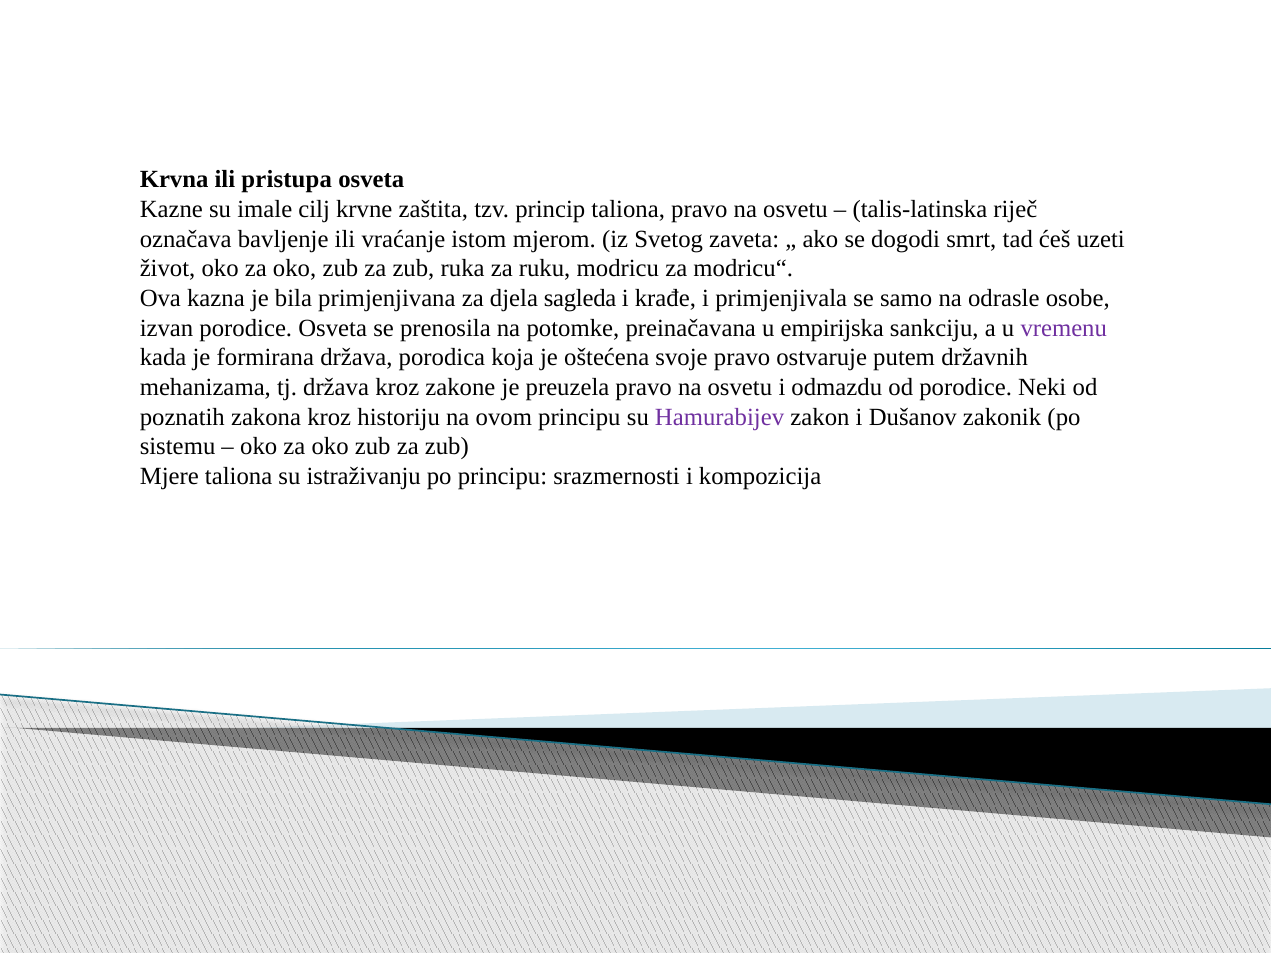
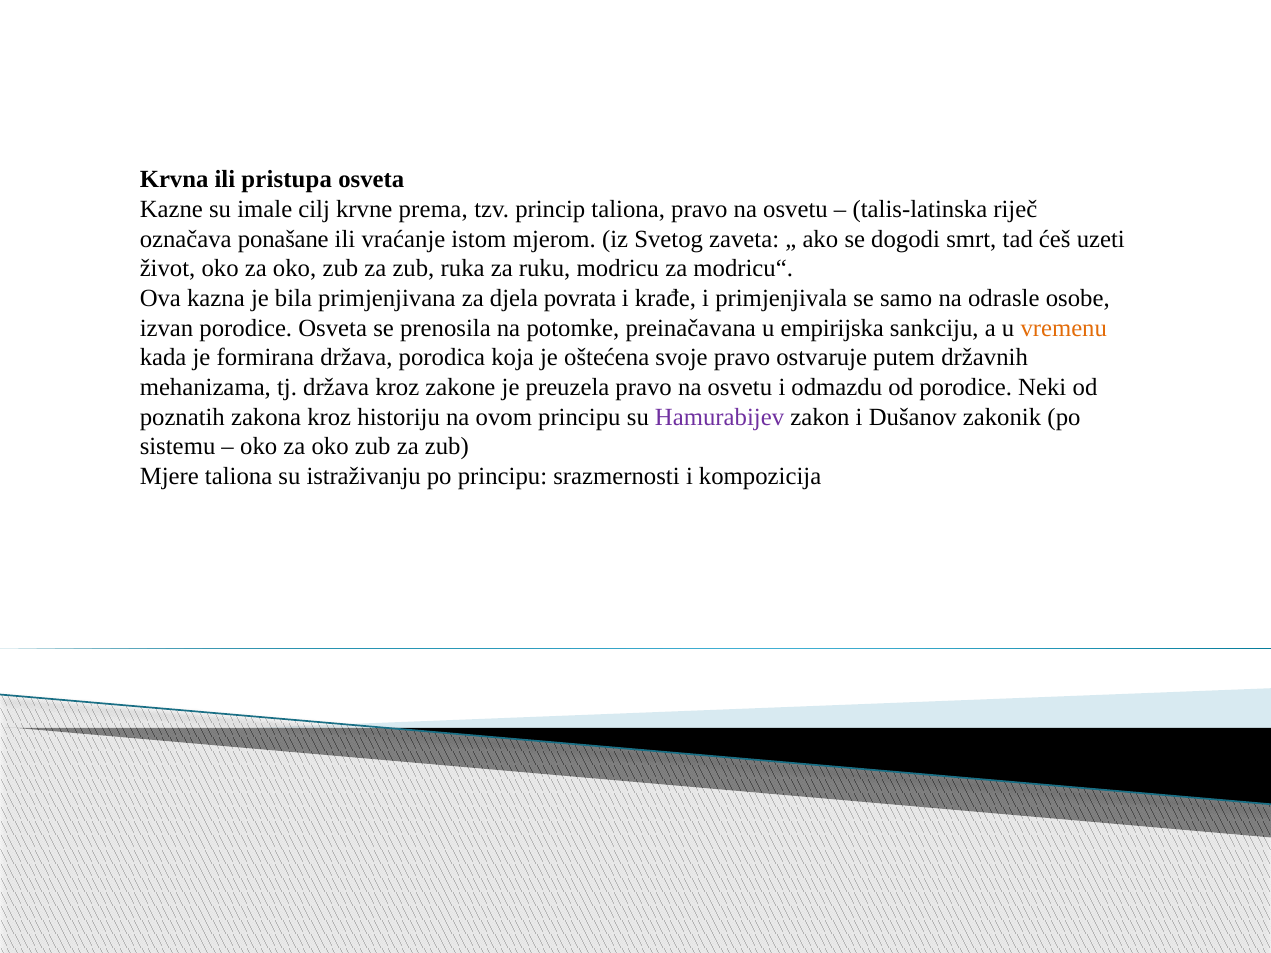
zaštita: zaštita -> prema (433, 209)
bavljenje: bavljenje -> ponašane (283, 239)
sagleda: sagleda -> povrata (580, 298)
vremenu colour: purple -> orange (1064, 328)
